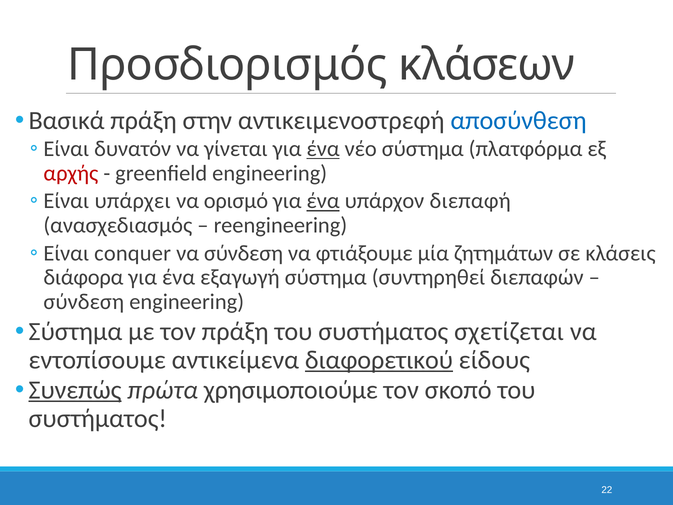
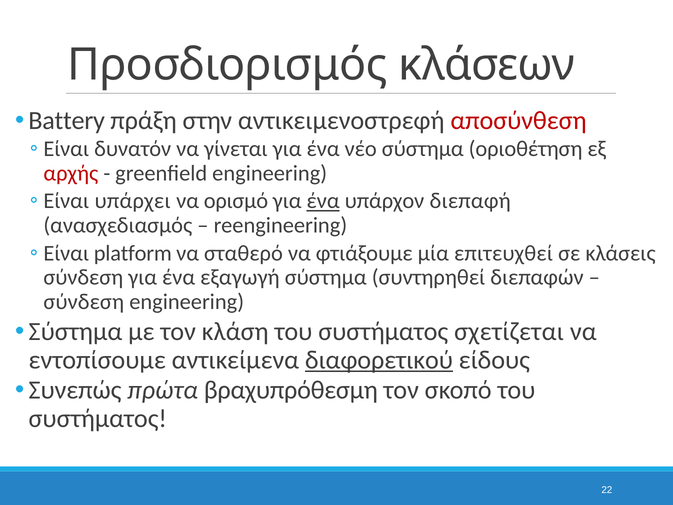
Βασικά: Βασικά -> Battery (67, 121)
αποσύνθεση colour: blue -> red (518, 121)
ένα underline: present -> none (323, 149)
πλατφόρμα: πλατφόρμα -> οριοθέτηση (526, 149)
conquer: conquer -> platform (133, 253)
να σύνδεση: σύνδεση -> σταθερό (243, 253)
ζητημάτων: ζητημάτων -> επιτευχθεί (503, 253)
διάφορα: διάφορα -> σύνδεση (83, 277)
τον πράξη: πράξη -> κλάση (235, 332)
Συνεπώς underline: present -> none (75, 390)
χρησιμοποιούμε: χρησιμοποιούμε -> βραχυπρόθεσμη (291, 390)
